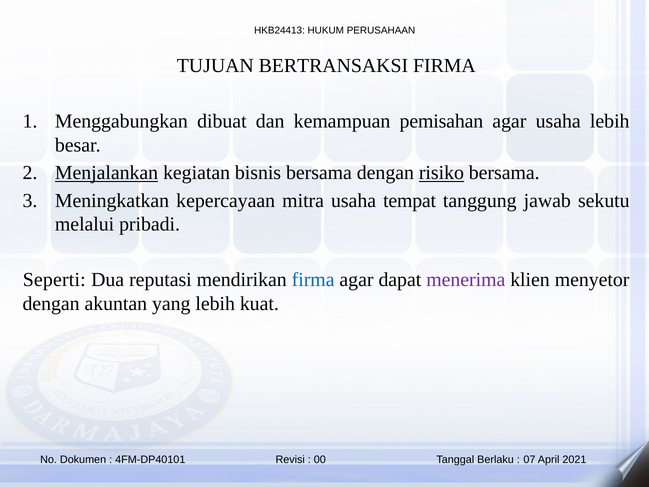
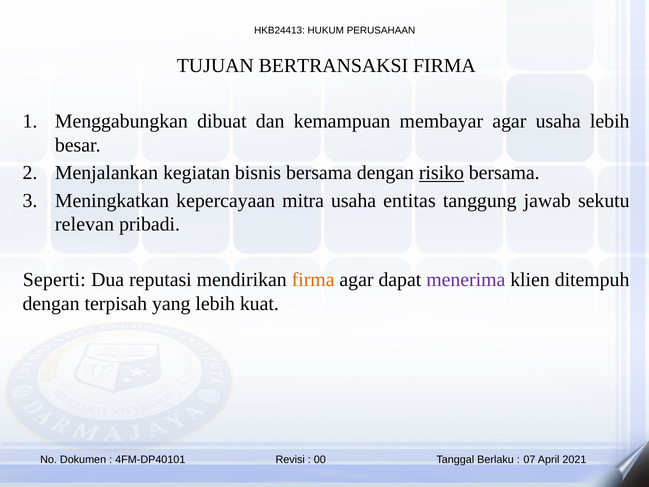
pemisahan: pemisahan -> membayar (441, 121)
Menjalankan underline: present -> none (107, 173)
tempat: tempat -> entitas (409, 201)
melalui: melalui -> relevan (85, 224)
firma colour: blue -> orange (313, 280)
menyetor: menyetor -> ditempuh (592, 280)
akuntan: akuntan -> terpisah (116, 304)
